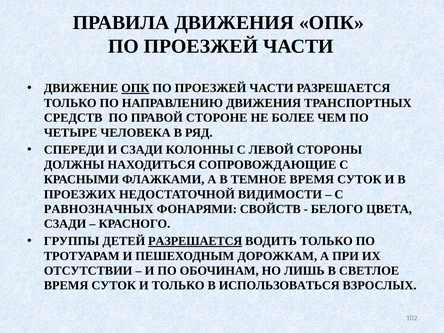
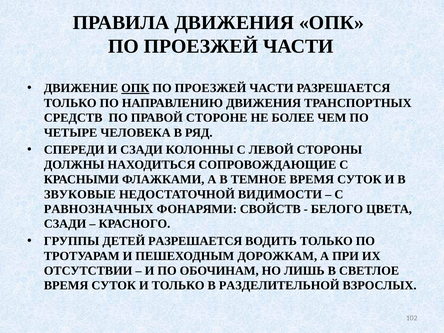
ПРОЕЗЖИХ: ПРОЕЗЖИХ -> ЗВУКОВЫЕ (80, 194)
РАЗРЕШАЕТСЯ underline: present -> none (195, 241)
ИСПОЛЬЗОВАТЬСЯ: ИСПОЛЬЗОВАТЬСЯ -> РАЗДЕЛИТЕЛЬНОЙ (279, 286)
